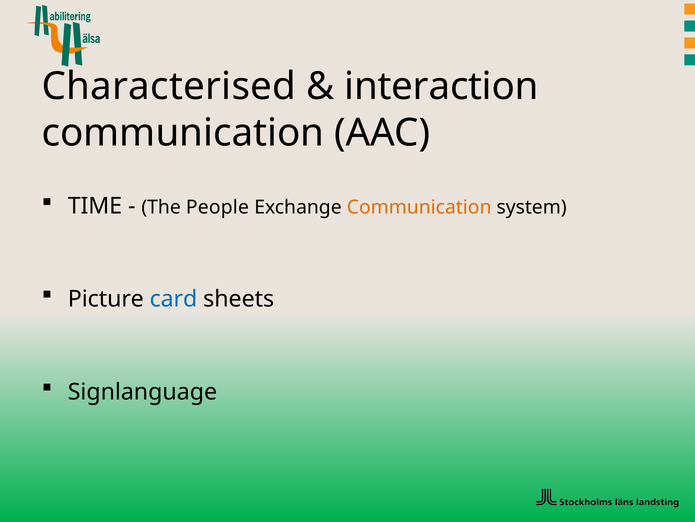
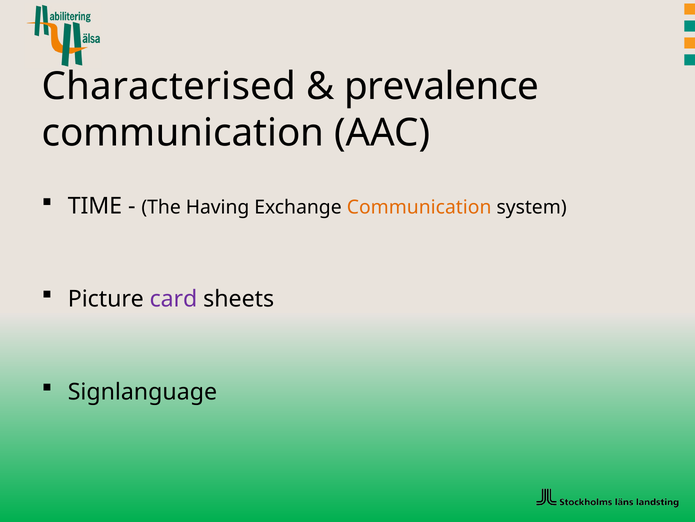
interaction: interaction -> prevalence (442, 86)
People: People -> Having (218, 207)
card colour: blue -> purple (173, 299)
